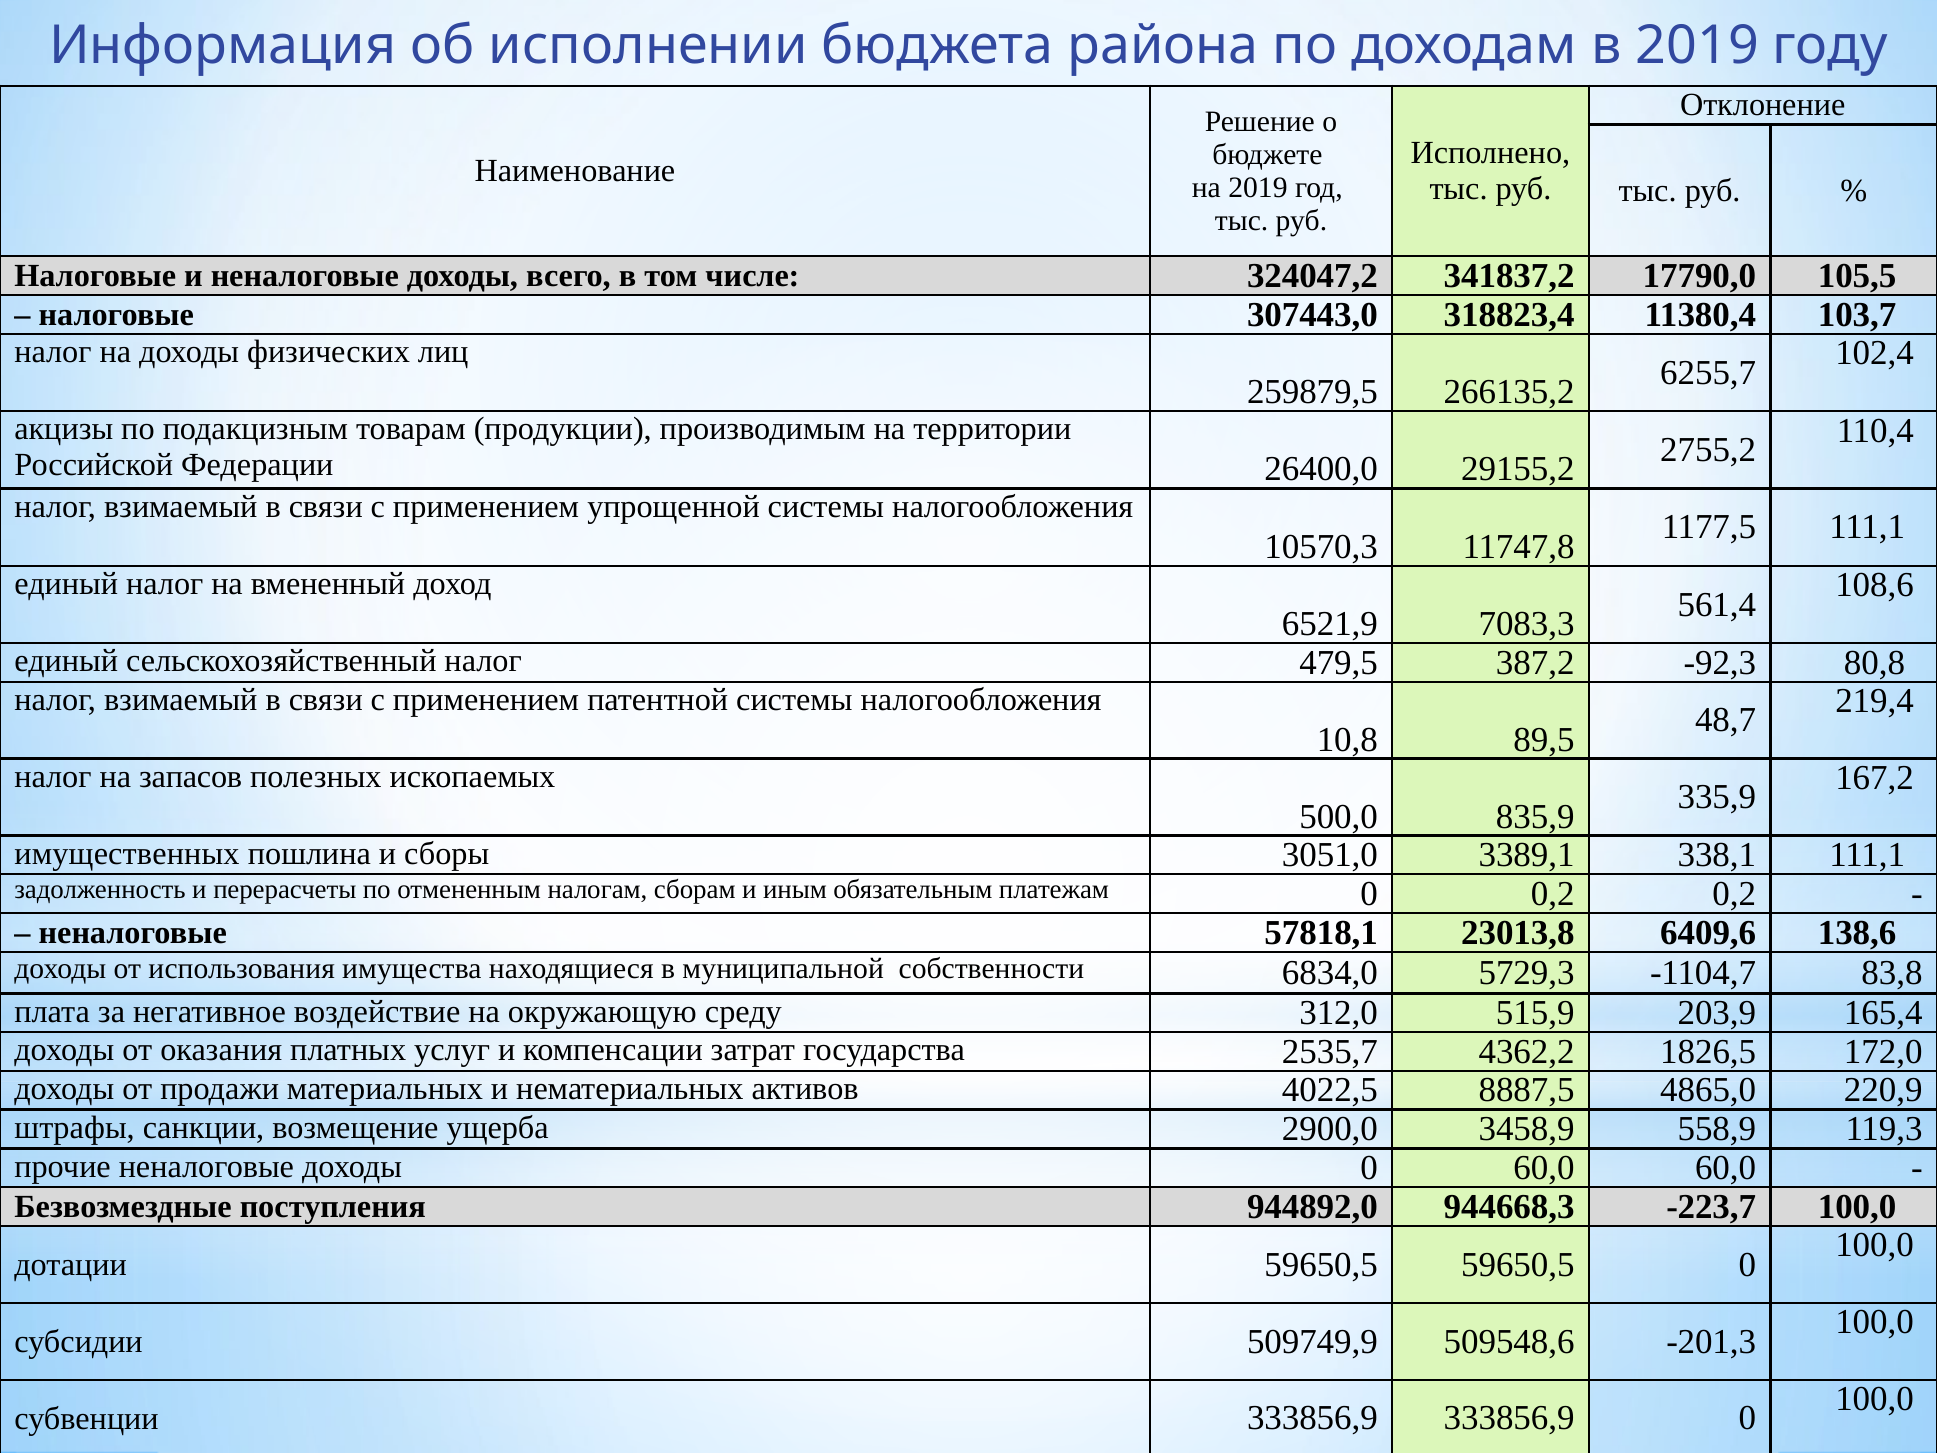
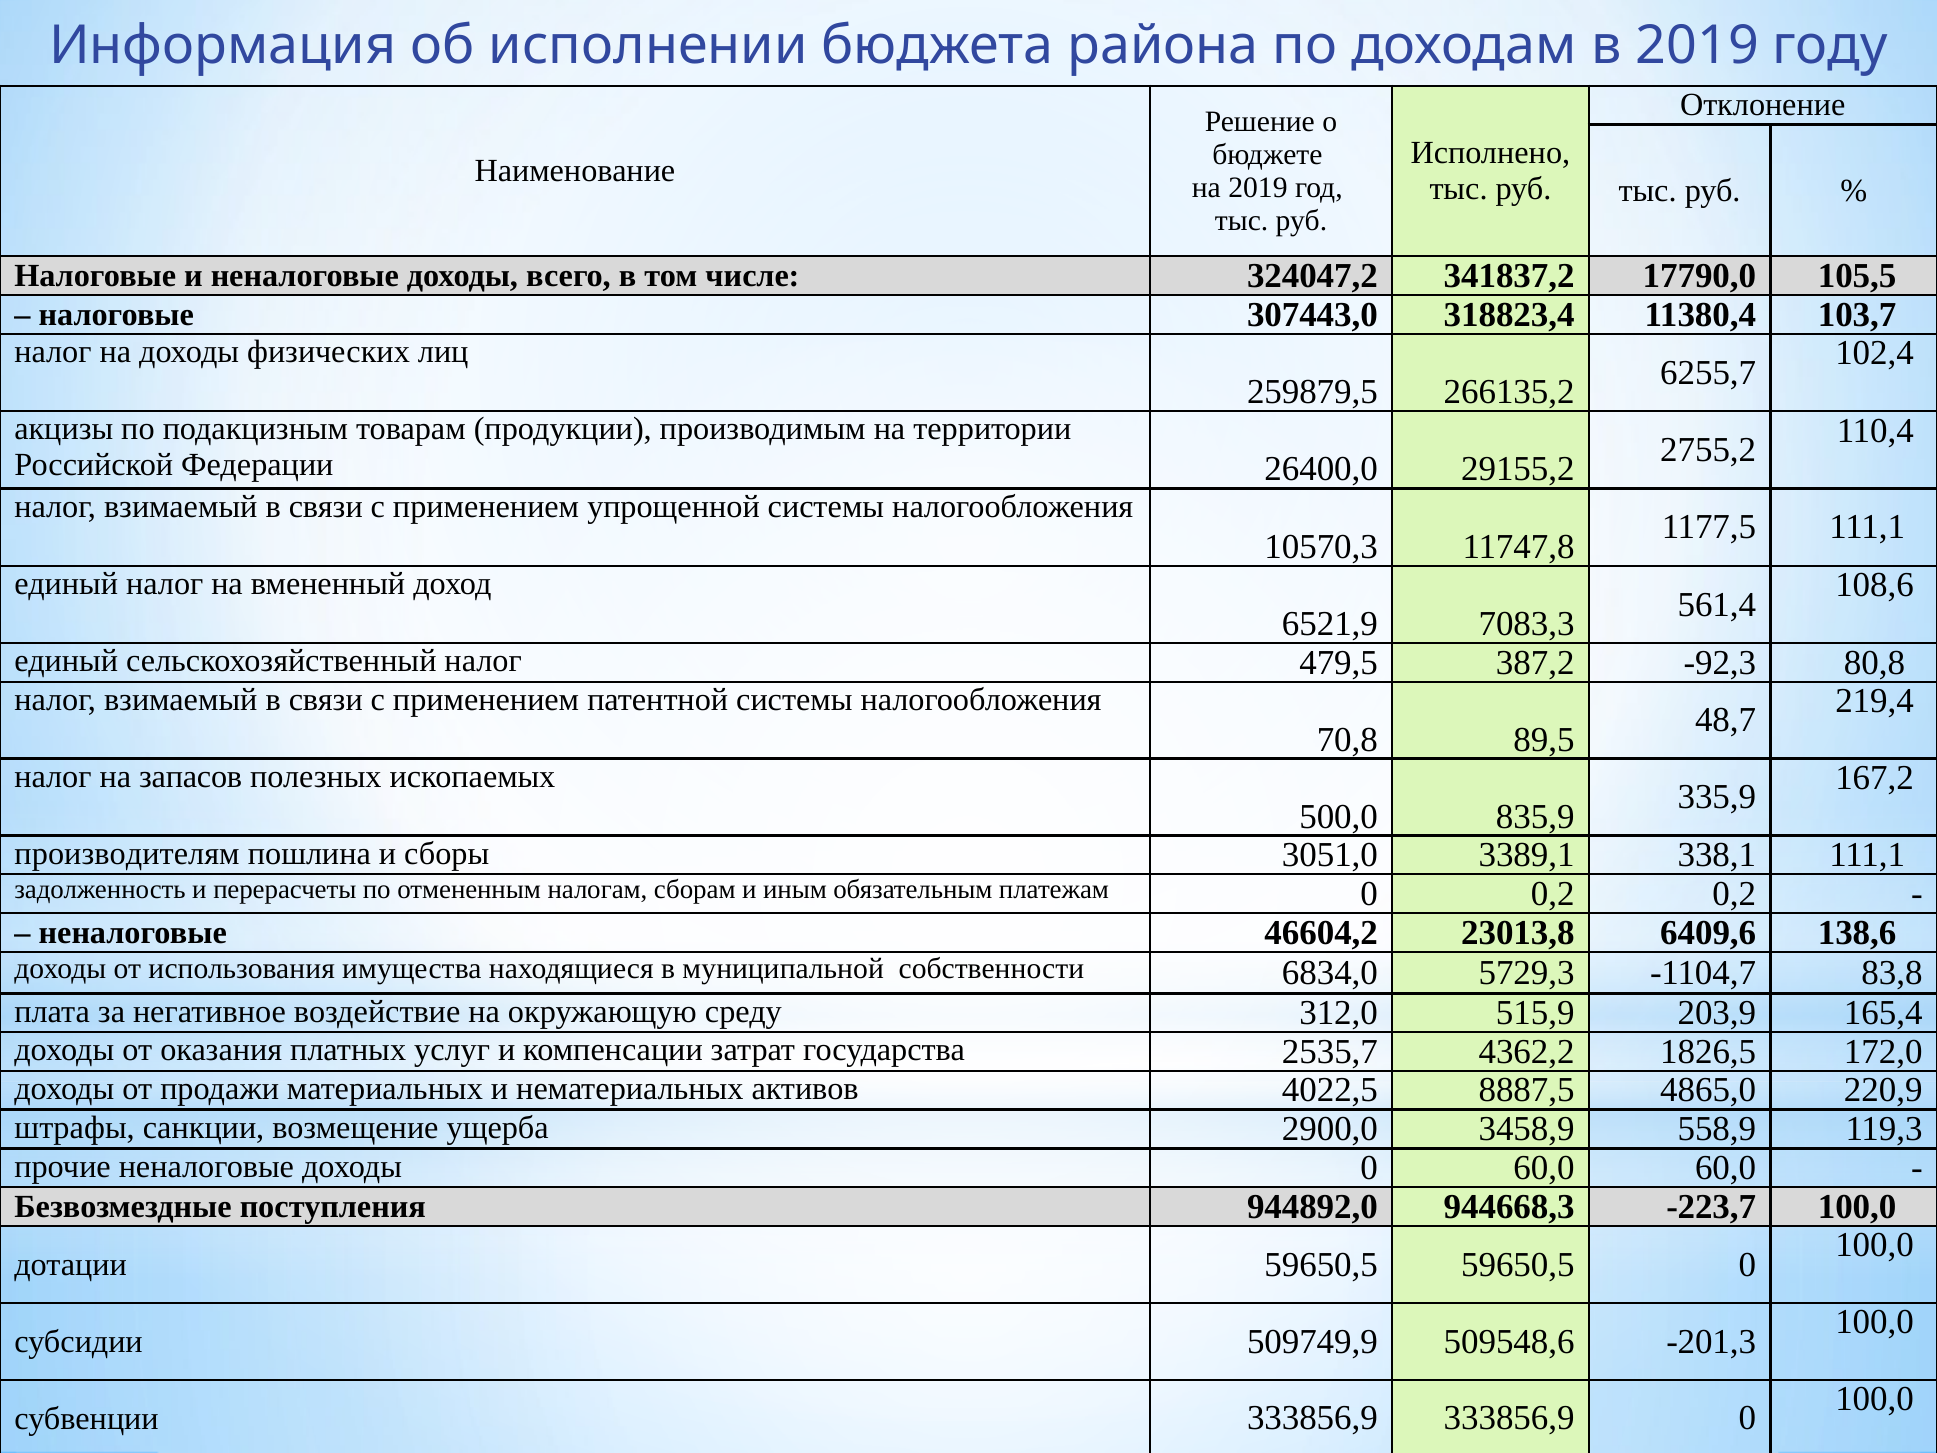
10,8: 10,8 -> 70,8 (1347, 739)
имущественных: имущественных -> производителям (127, 854)
57818,1: 57818,1 -> 46604,2 (1321, 932)
